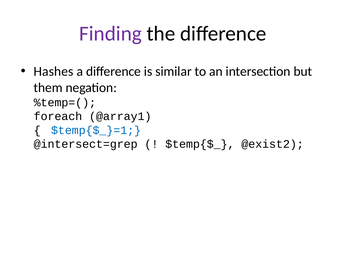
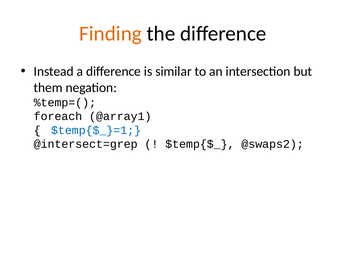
Finding colour: purple -> orange (111, 33)
Hashes: Hashes -> Instead (54, 71)
@exist2: @exist2 -> @swaps2 (273, 144)
